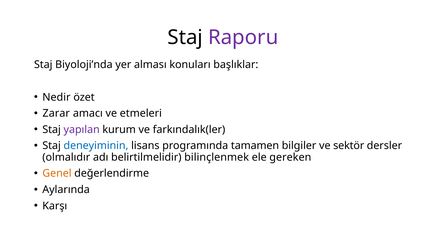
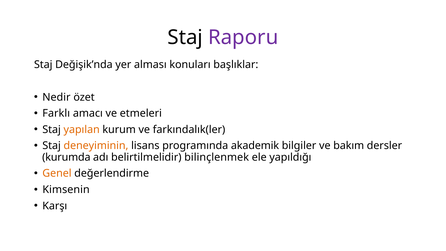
Biyoloji’nda: Biyoloji’nda -> Değişik’nda (84, 65)
Zarar: Zarar -> Farklı (56, 113)
yapılan colour: purple -> orange (82, 129)
deneyiminin colour: blue -> orange (96, 146)
tamamen: tamamen -> akademik (255, 146)
sektör: sektör -> bakım (349, 146)
olmalıdır: olmalıdır -> kurumda (66, 157)
gereken: gereken -> yapıldığı (290, 157)
Aylarında: Aylarında -> Kimsenin (66, 190)
